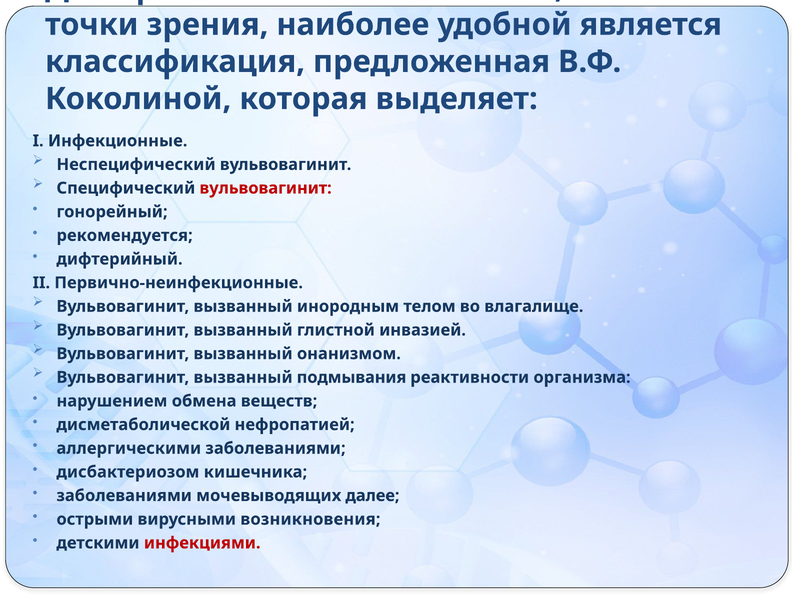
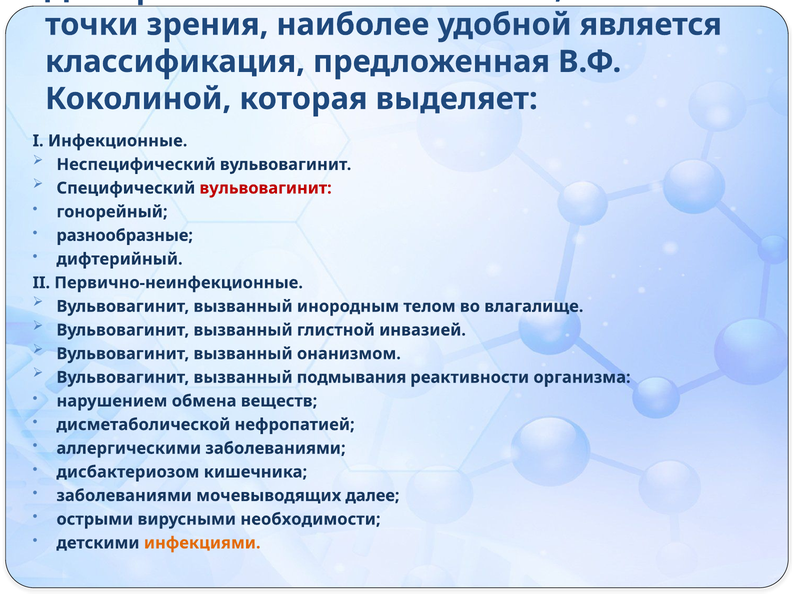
рекомендуется: рекомендуется -> разнообразные (125, 235)
возникновения: возникновения -> необходимости (311, 519)
инфекциями colour: red -> orange (202, 542)
